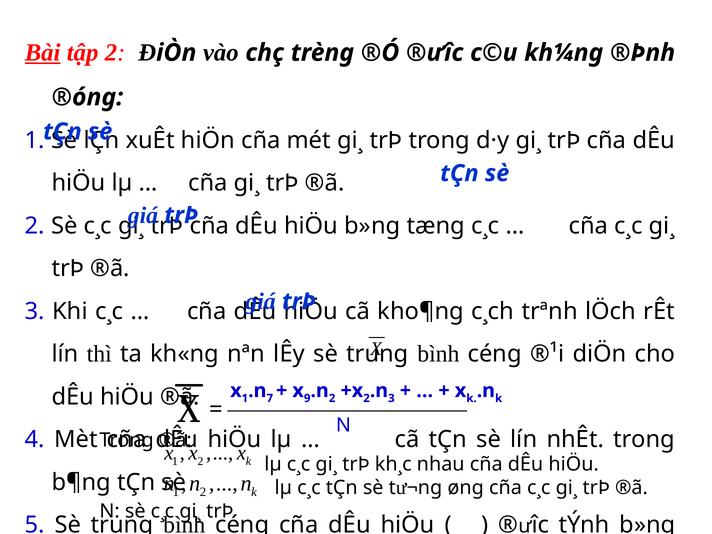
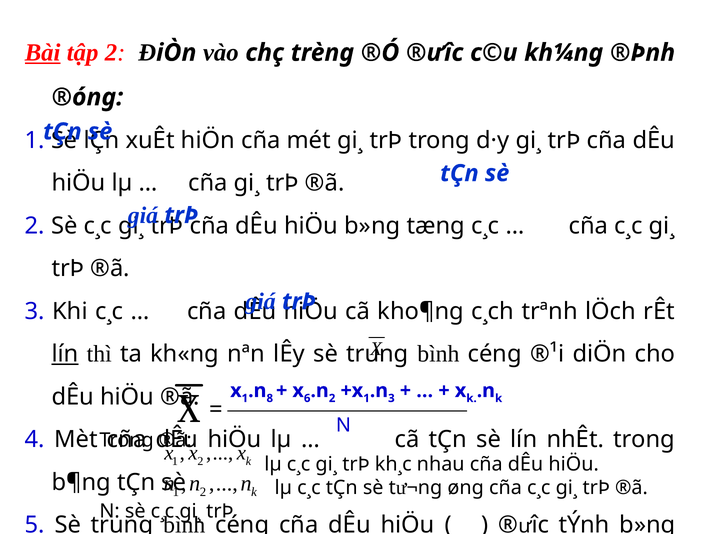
lín underline: none -> present (65, 354)
7: 7 -> 8 (270, 398)
9: 9 -> 6 (307, 398)
2: 2 -> 1 (367, 398)
